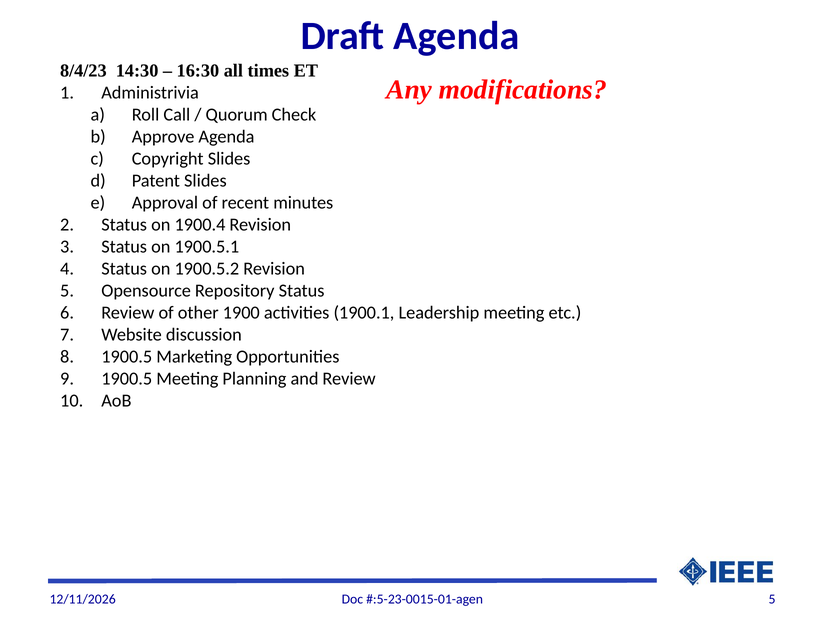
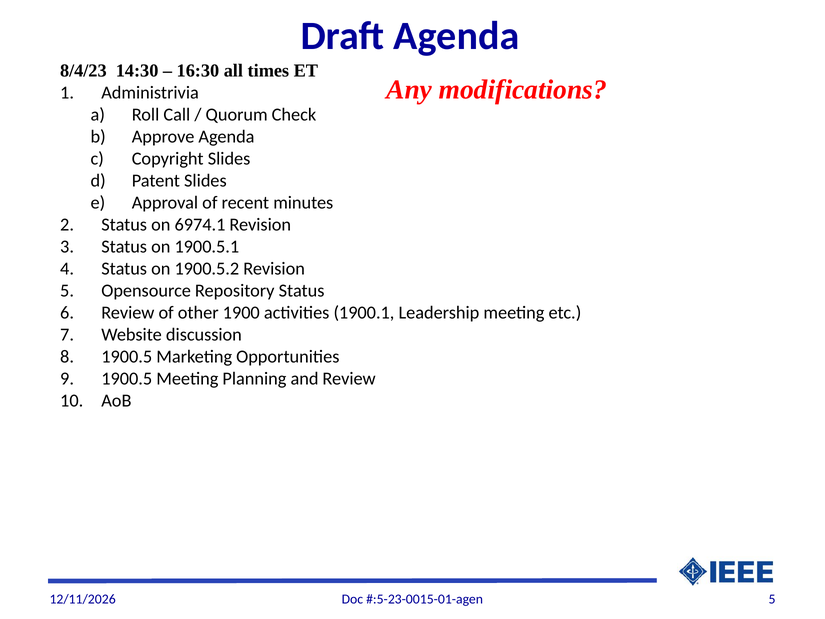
1900.4: 1900.4 -> 6974.1 (200, 225)
